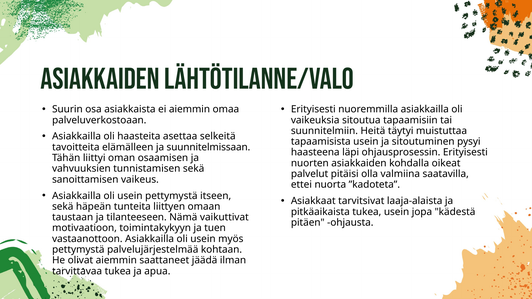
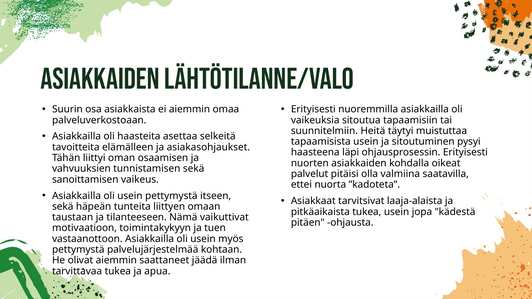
suunnitelmissaan: suunnitelmissaan -> asiakasohjaukset (208, 147)
